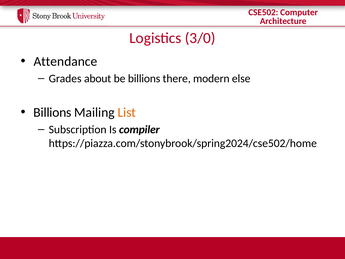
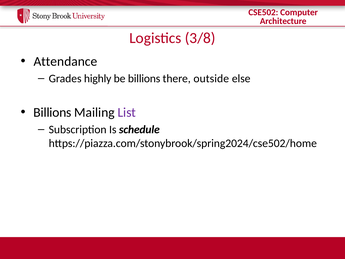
3/0: 3/0 -> 3/8 (200, 38)
about: about -> highly (98, 78)
modern: modern -> outside (211, 78)
List colour: orange -> purple (127, 112)
compiler: compiler -> schedule (139, 129)
